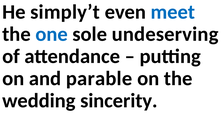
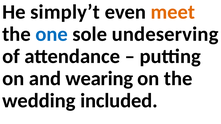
meet colour: blue -> orange (173, 12)
parable: parable -> wearing (99, 79)
sincerity: sincerity -> included (119, 101)
